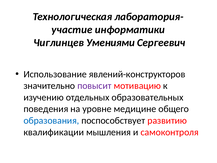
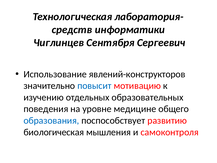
участие: участие -> средств (72, 30)
Умениями: Умениями -> Сентября (110, 43)
повысит colour: purple -> blue (94, 86)
квалификации: квалификации -> биологическая (54, 132)
